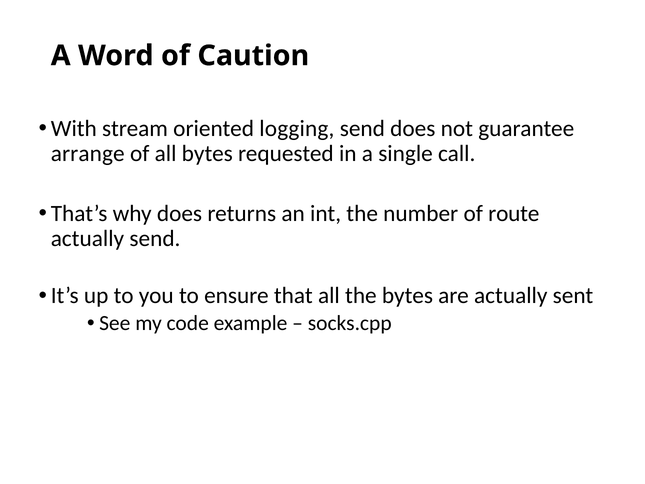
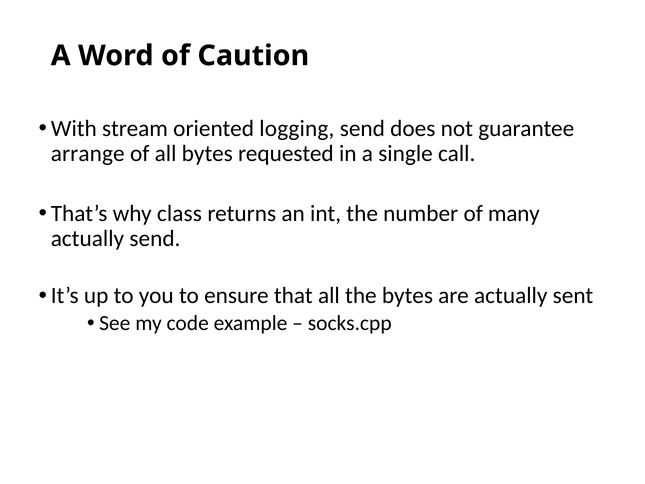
why does: does -> class (179, 213)
route: route -> many (514, 213)
